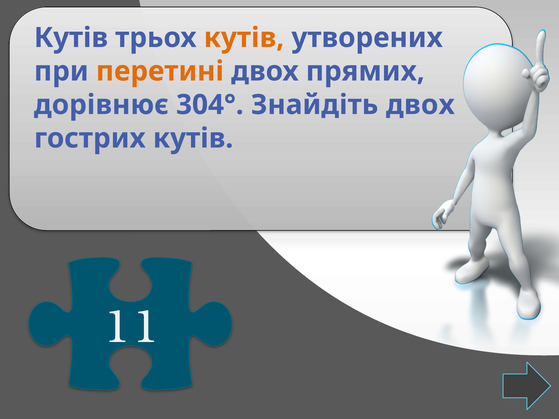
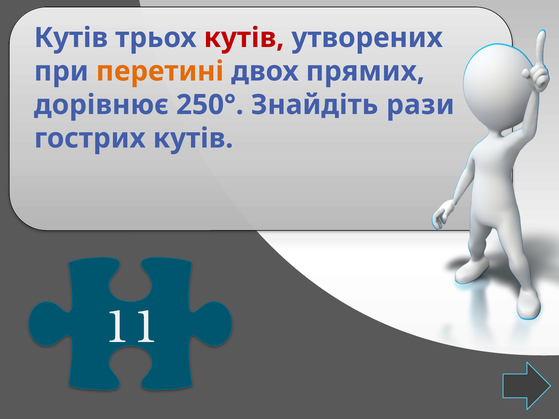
кутів colour: orange -> red (244, 38)
304°: 304° -> 250° (210, 105)
Знайдіть двох: двох -> рази (420, 105)
